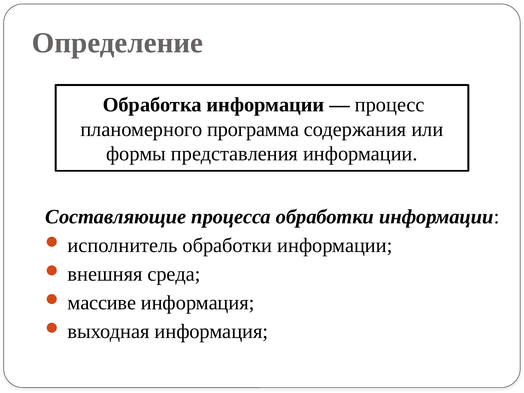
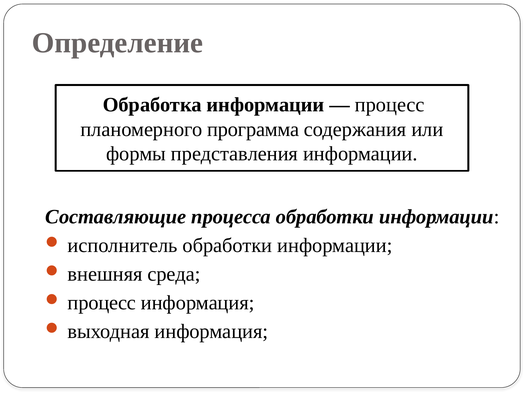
массиве: массиве -> процесс (102, 303)
